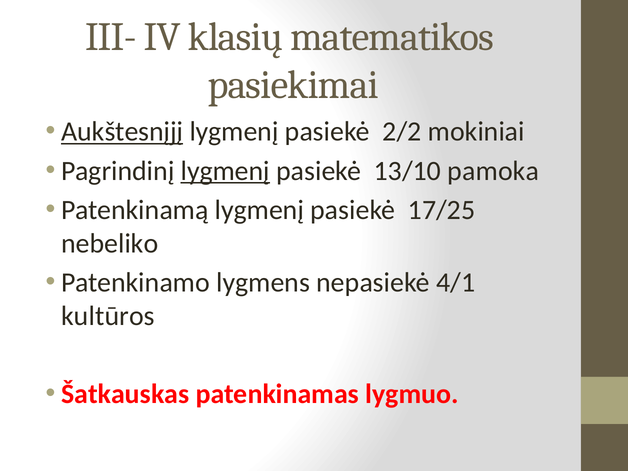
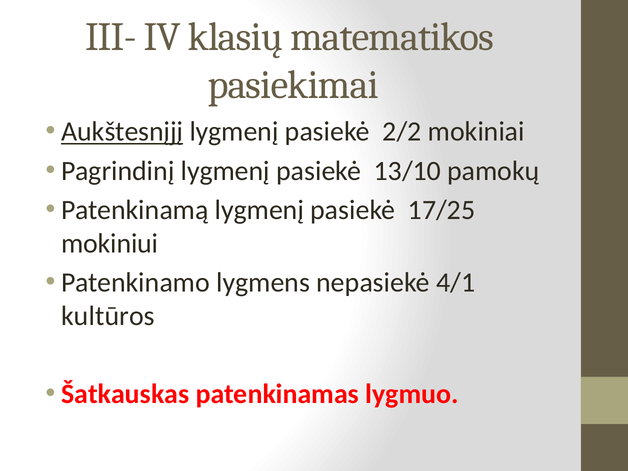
lygmenį underline: present -> none (225, 171)
pamoka: pamoka -> pamokų (493, 171)
nebeliko: nebeliko -> mokiniui (110, 243)
